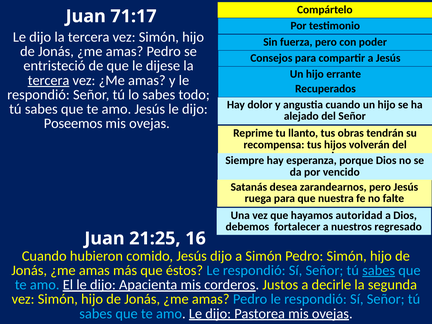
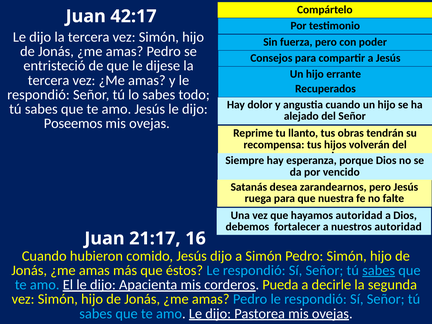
71:17: 71:17 -> 42:17 (134, 16)
tercera underline: present -> none (49, 80)
nuestros regresado: regresado -> autoridad (398, 227)
21:25: 21:25 -> 21:17 (155, 238)
Justos: Justos -> Pueda (280, 285)
